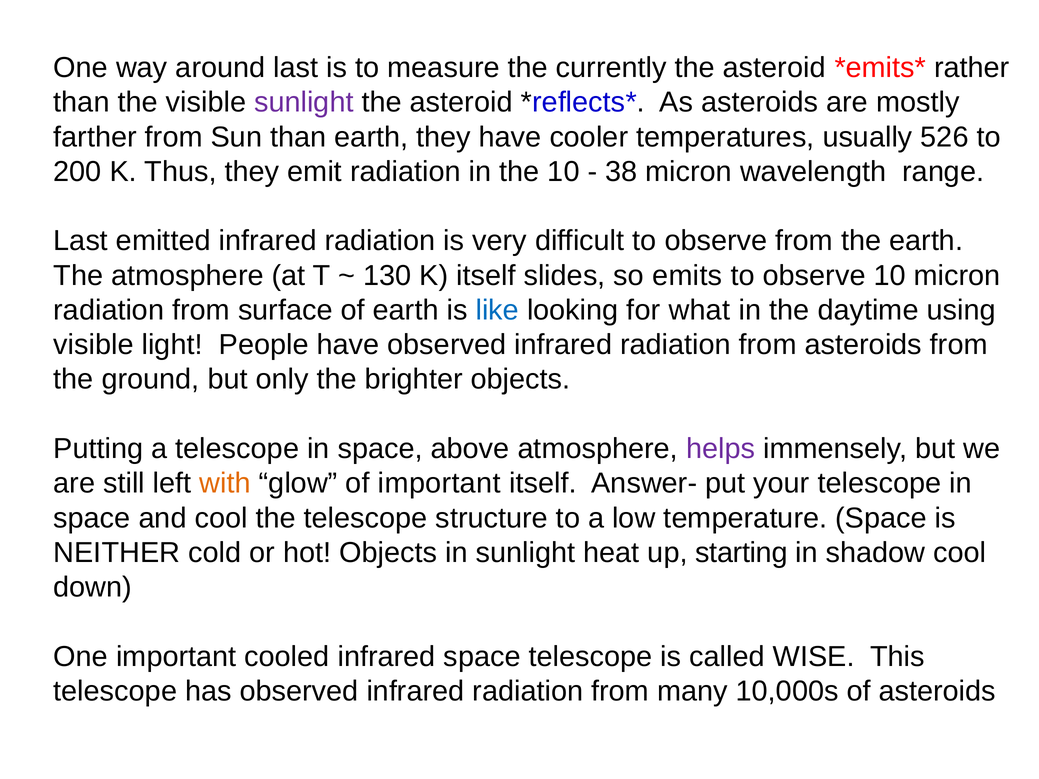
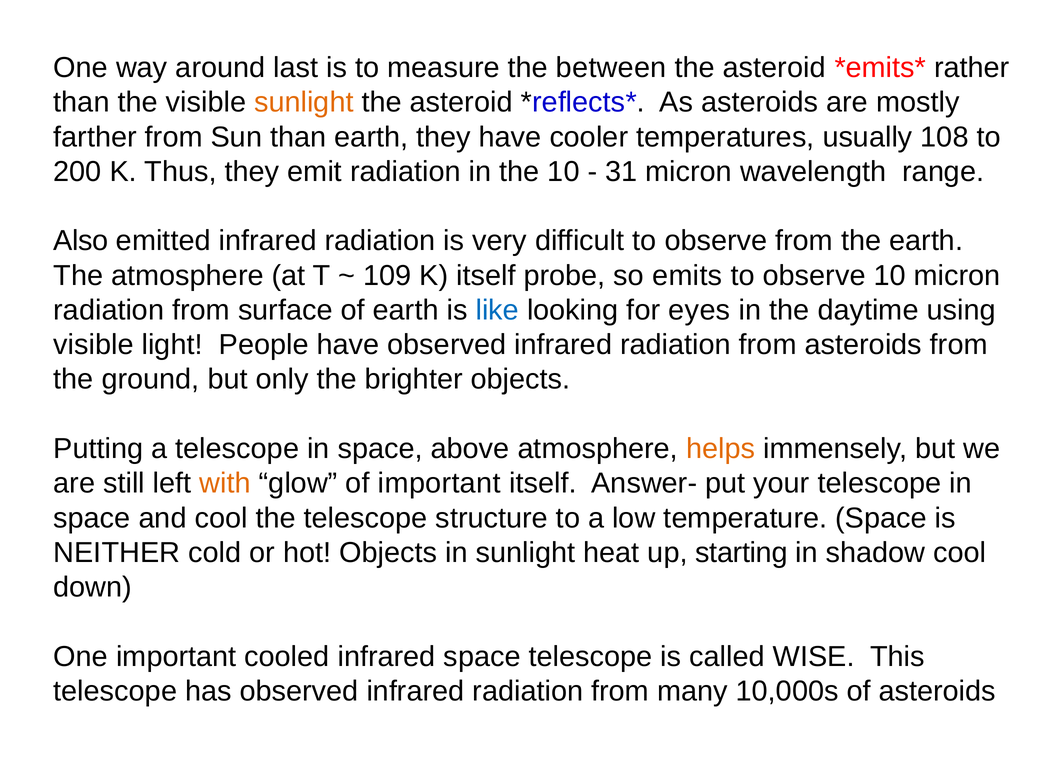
currently: currently -> between (611, 68)
sunlight colour: purple -> orange (304, 102)
526: 526 -> 108 (945, 137)
38: 38 -> 31 (621, 172)
Last: Last -> Also (81, 241)
130: 130 -> 109 (387, 276)
slides: slides -> probe (565, 276)
what: what -> eyes (699, 310)
helps colour: purple -> orange (721, 449)
